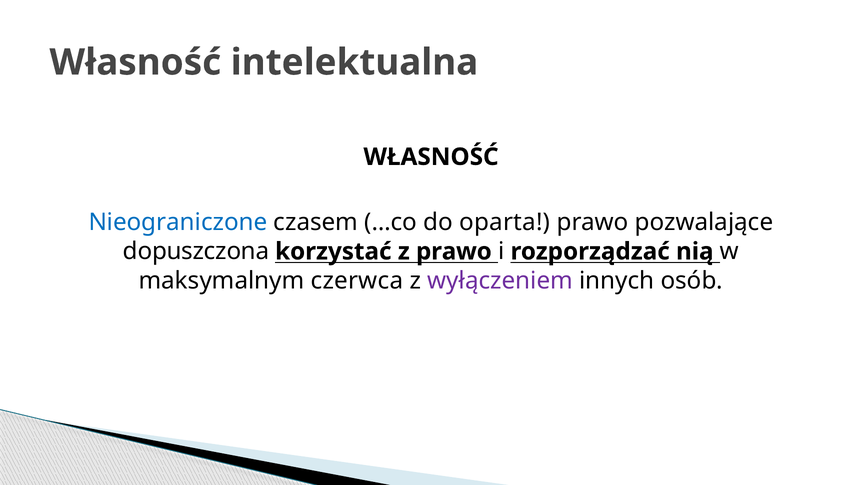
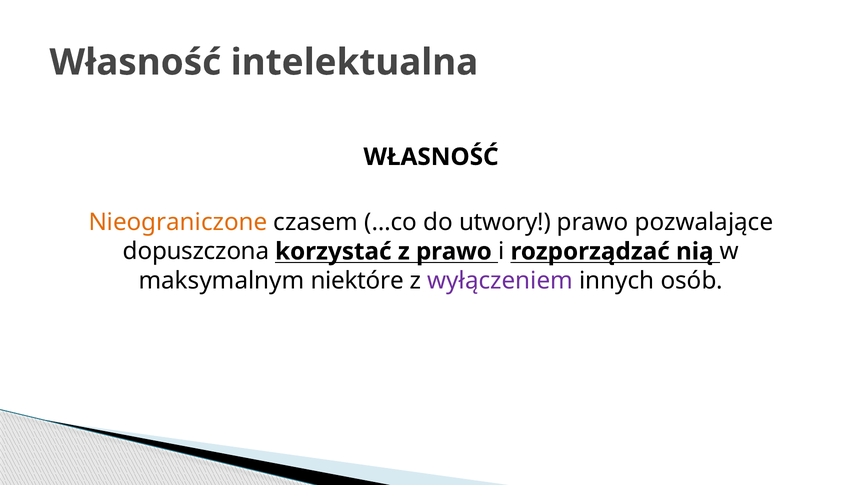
Nieograniczone colour: blue -> orange (178, 222)
oparta: oparta -> utwory (505, 222)
czerwca: czerwca -> niektóre (357, 281)
